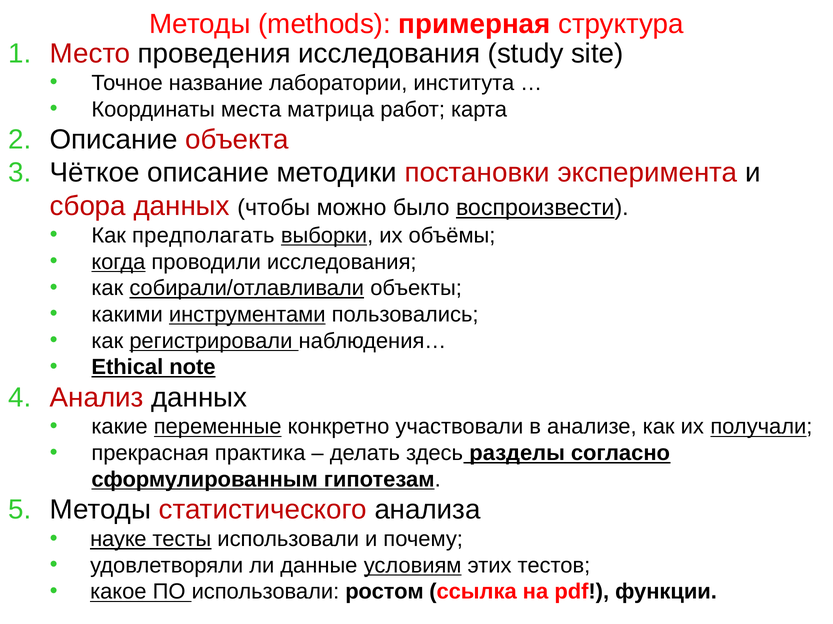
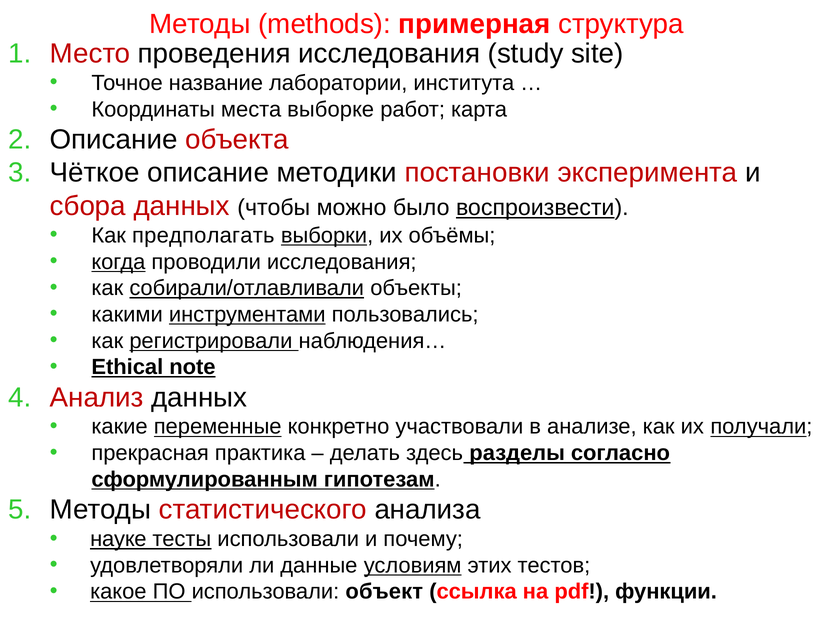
матрица: матрица -> выборке (331, 109)
ростом: ростом -> объект (384, 592)
